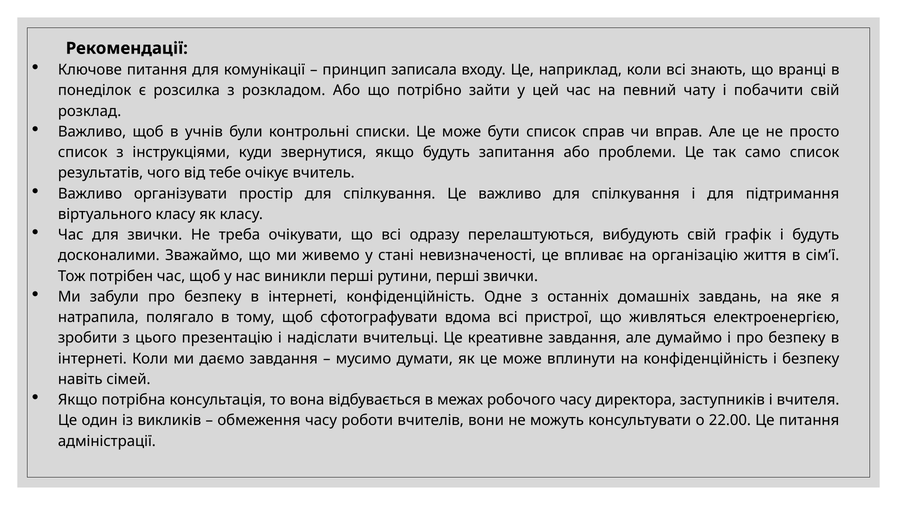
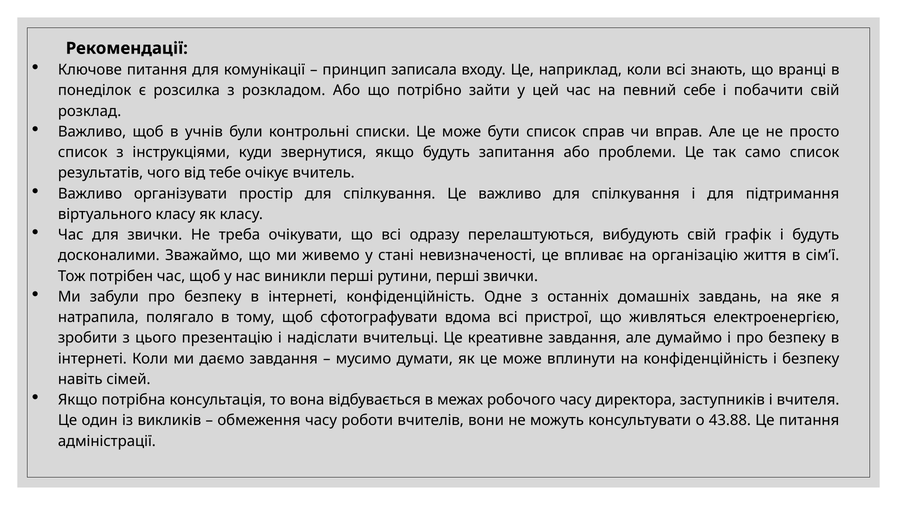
чату: чату -> себе (700, 90)
22.00: 22.00 -> 43.88 (730, 420)
